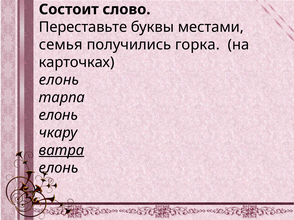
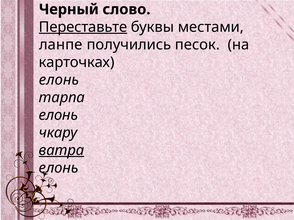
Состоит: Состоит -> Черный (69, 9)
Переставьте underline: none -> present (83, 27)
семья: семья -> ланпе (61, 45)
горка: горка -> песок (197, 45)
